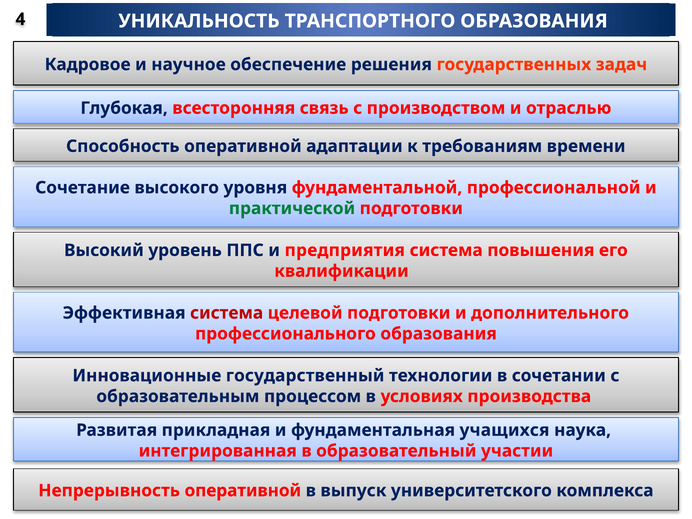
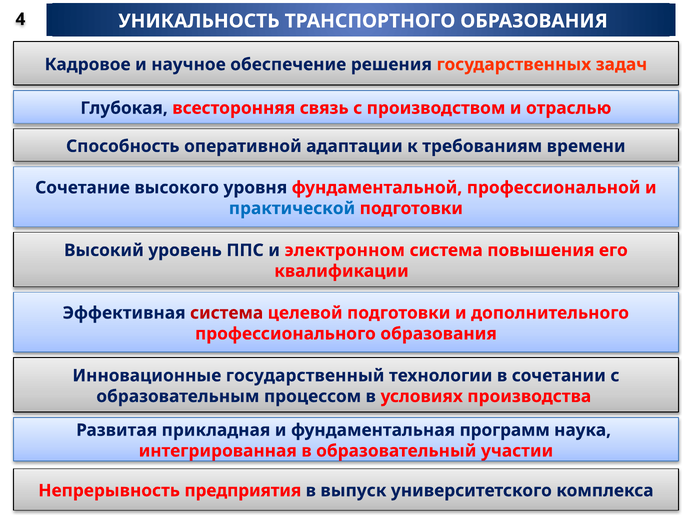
практической colour: green -> blue (292, 208)
предприятия: предприятия -> электронном (345, 250)
учащихся: учащихся -> программ (505, 430)
Непрерывность оперативной: оперативной -> предприятия (243, 491)
